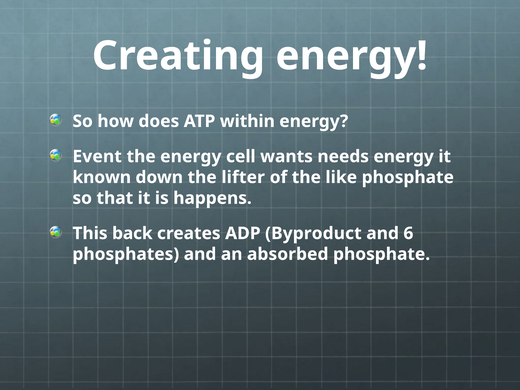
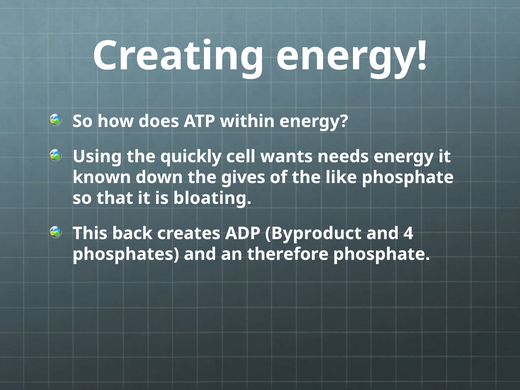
Event: Event -> Using (97, 157)
the energy: energy -> quickly (191, 157)
lifter: lifter -> gives (243, 177)
happens: happens -> bloating (212, 198)
6: 6 -> 4 (408, 233)
absorbed: absorbed -> therefore (288, 254)
